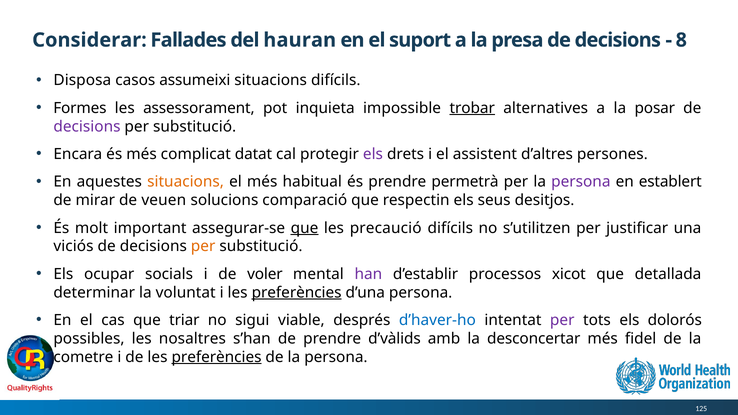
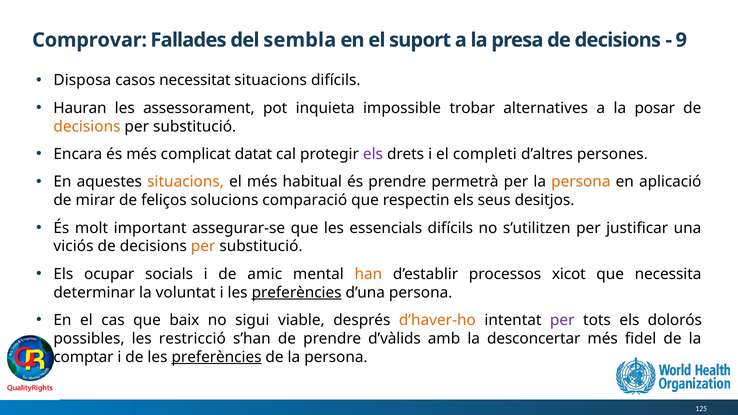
Considerar: Considerar -> Comprovar (90, 40)
hauran: hauran -> sembla (300, 40)
8: 8 -> 9 (681, 40)
assumeixi: assumeixi -> necessitat (195, 80)
Formes: Formes -> Hauran (80, 108)
trobar underline: present -> none (472, 108)
decisions colour: purple -> orange (87, 127)
assistent: assistent -> completi (485, 154)
persona colour: purple -> orange (581, 182)
establert: establert -> aplicació (670, 182)
veuen: veuen -> feliços (164, 200)
que underline: present -> none (305, 228)
precaució: precaució -> essencials (386, 228)
voler: voler -> amic (265, 274)
han colour: purple -> orange (368, 274)
detallada: detallada -> necessita (668, 274)
triar: triar -> baix (184, 320)
d’haver-ho colour: blue -> orange (437, 320)
nosaltres: nosaltres -> restricció (192, 339)
cometre: cometre -> comptar (83, 357)
